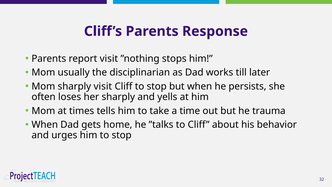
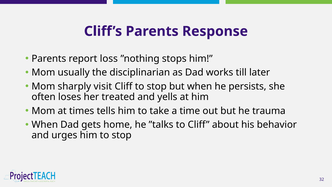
report visit: visit -> loss (109, 58)
her sharply: sharply -> treated (118, 97)
